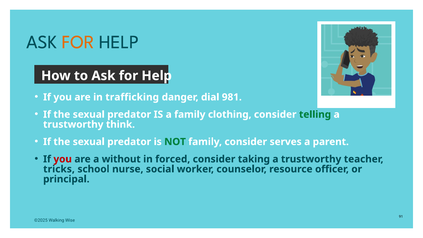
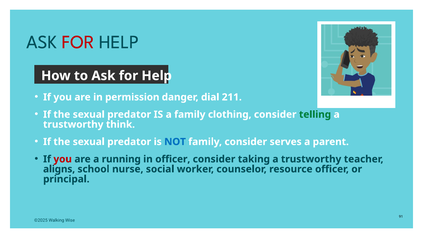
FOR colour: orange -> red (78, 42)
trafficking: trafficking -> permission (132, 97)
981: 981 -> 211 (232, 97)
NOT colour: green -> blue (175, 142)
without: without -> running (121, 159)
in forced: forced -> officer (173, 159)
tricks: tricks -> aligns (59, 169)
